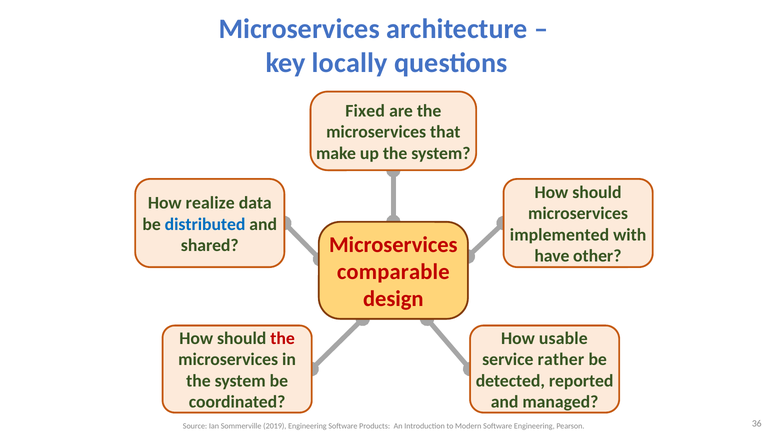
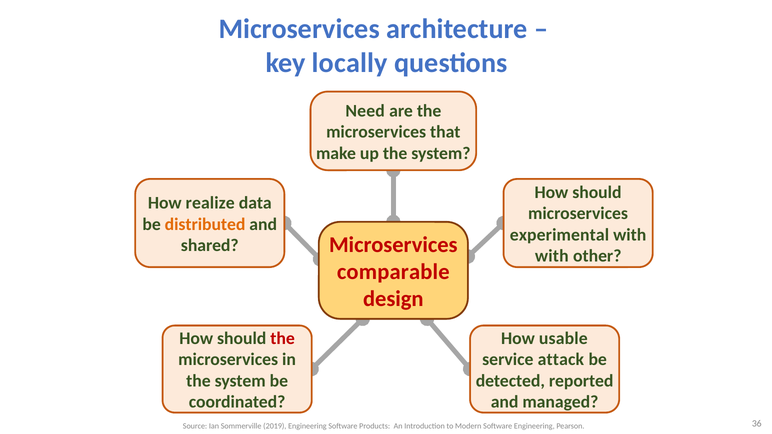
Fixed: Fixed -> Need (365, 111)
distributed colour: blue -> orange (205, 224)
implemented: implemented -> experimental (559, 235)
have: have -> with (552, 256)
rather: rather -> attack (561, 360)
